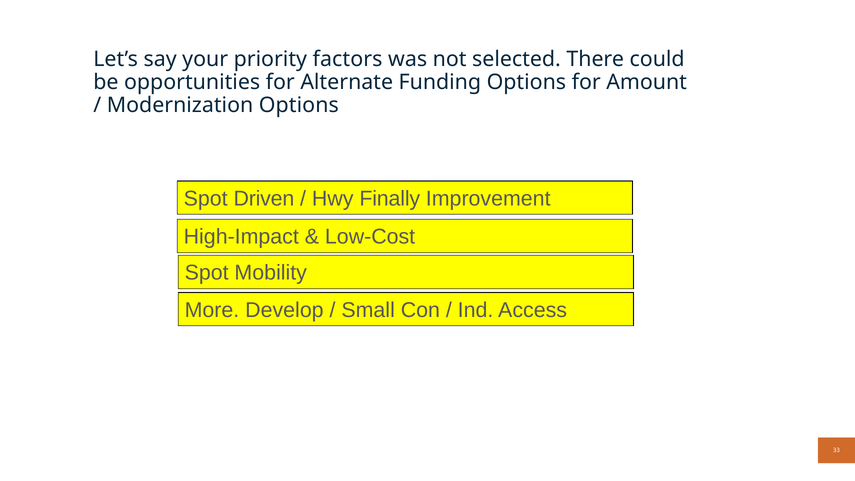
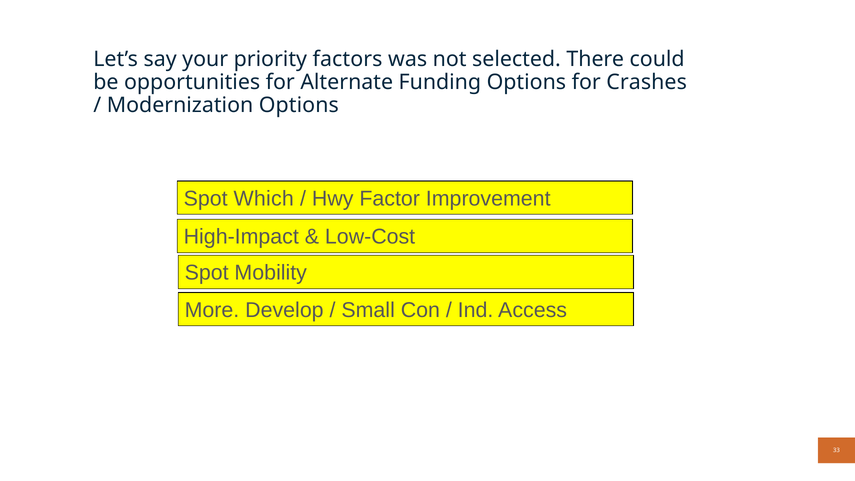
Amount: Amount -> Crashes (647, 82)
Driven: Driven -> Which (264, 199)
Finally: Finally -> Factor (390, 199)
